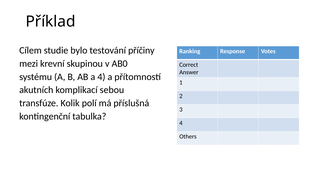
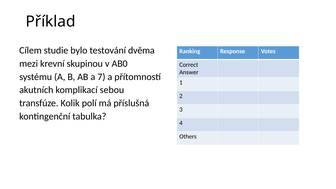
příčiny: příčiny -> dvěma (141, 51)
a 4: 4 -> 7 (101, 77)
